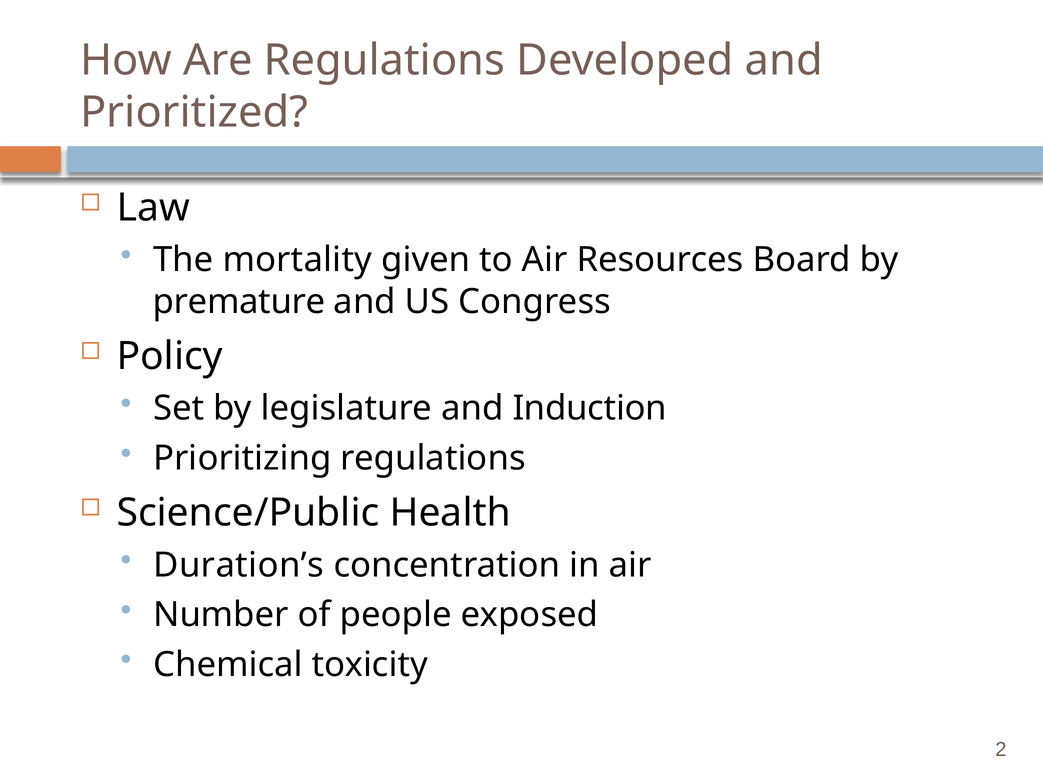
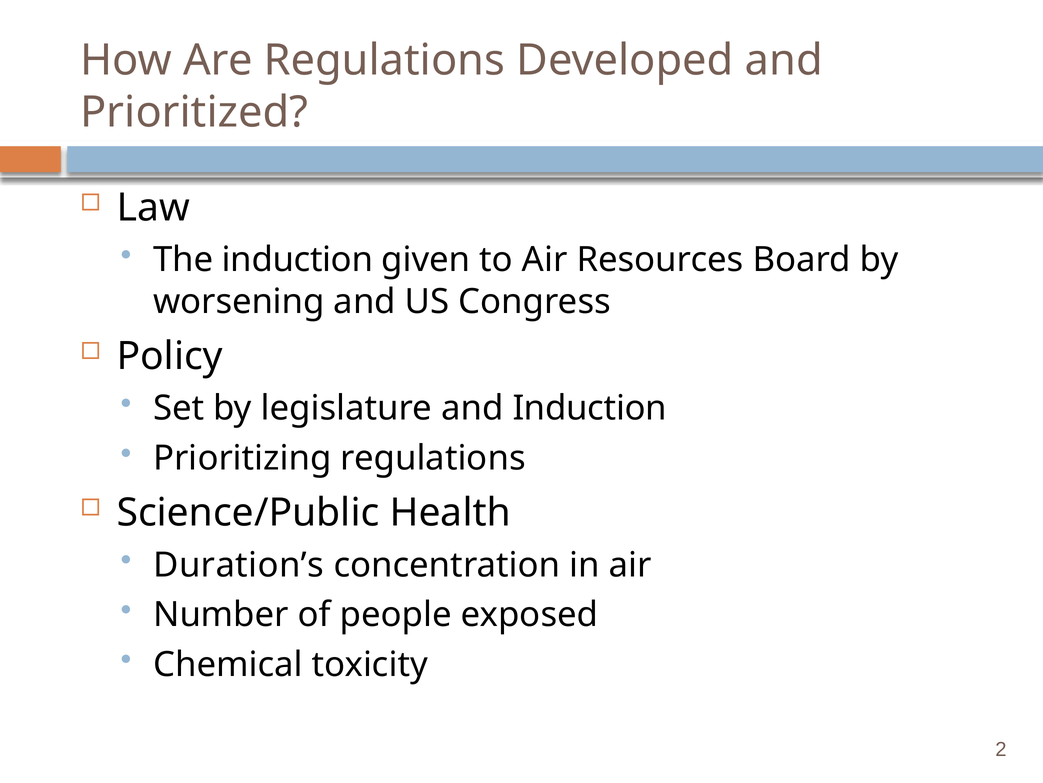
The mortality: mortality -> induction (298, 260)
premature: premature -> worsening (239, 301)
